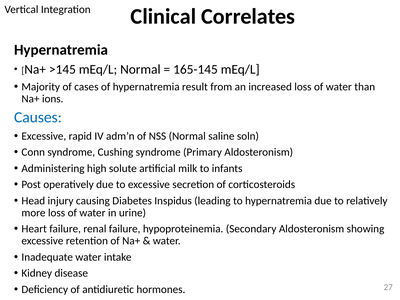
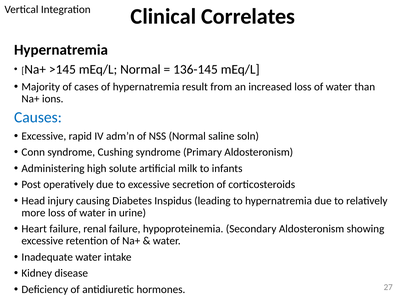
165-145: 165-145 -> 136-145 (196, 70)
